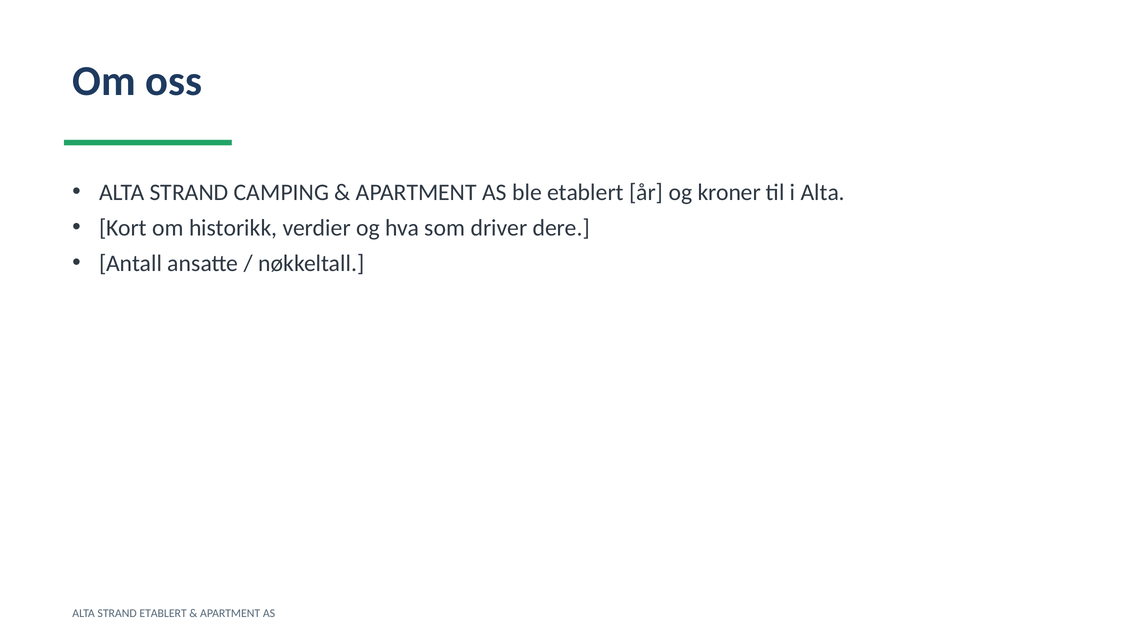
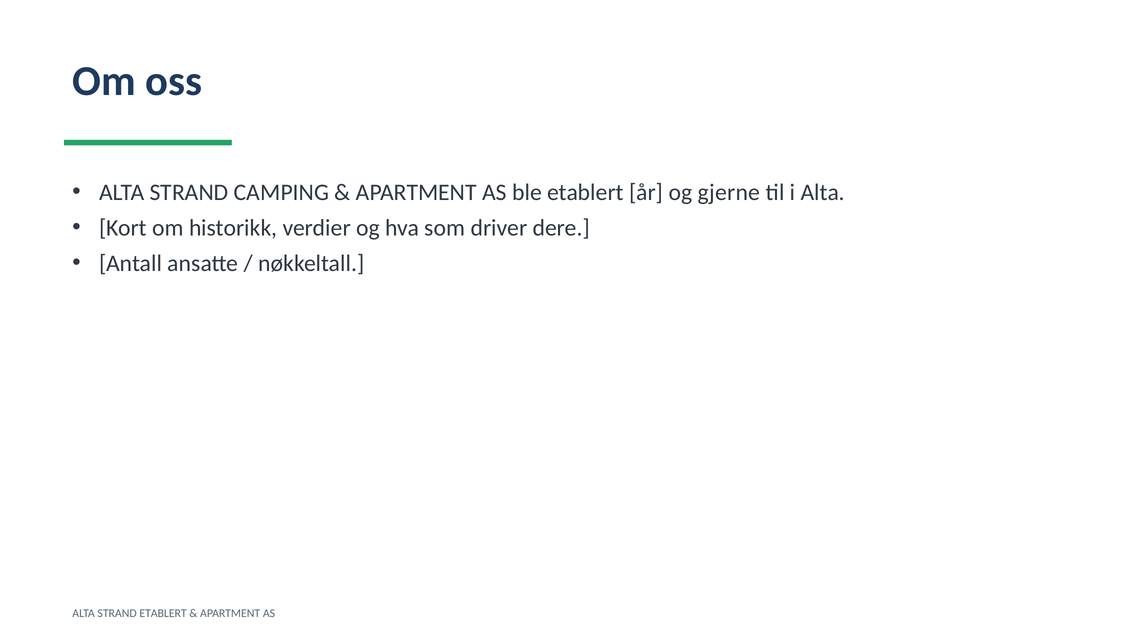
kroner: kroner -> gjerne (729, 193)
